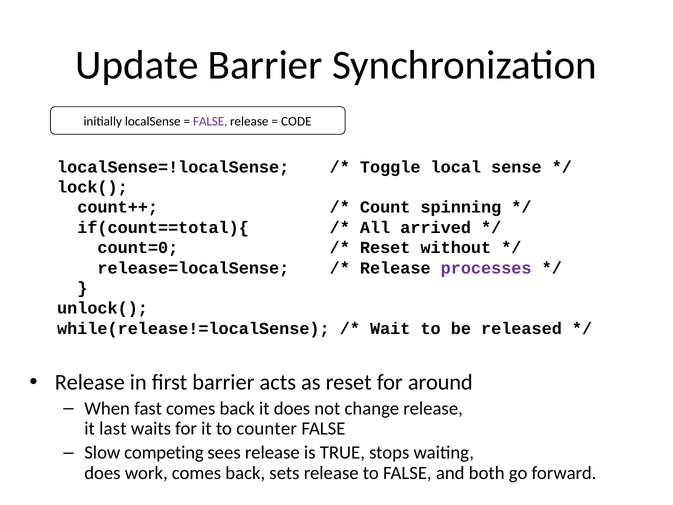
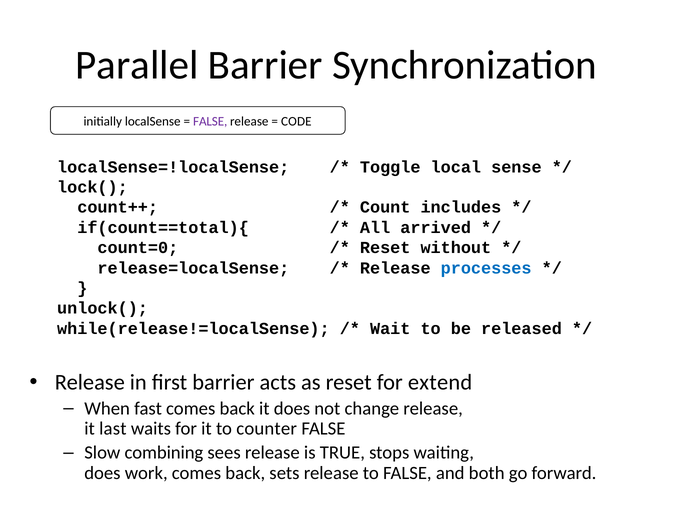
Update: Update -> Parallel (137, 65)
spinning: spinning -> includes (461, 207)
processes colour: purple -> blue (486, 268)
around: around -> extend (440, 382)
competing: competing -> combining (164, 452)
